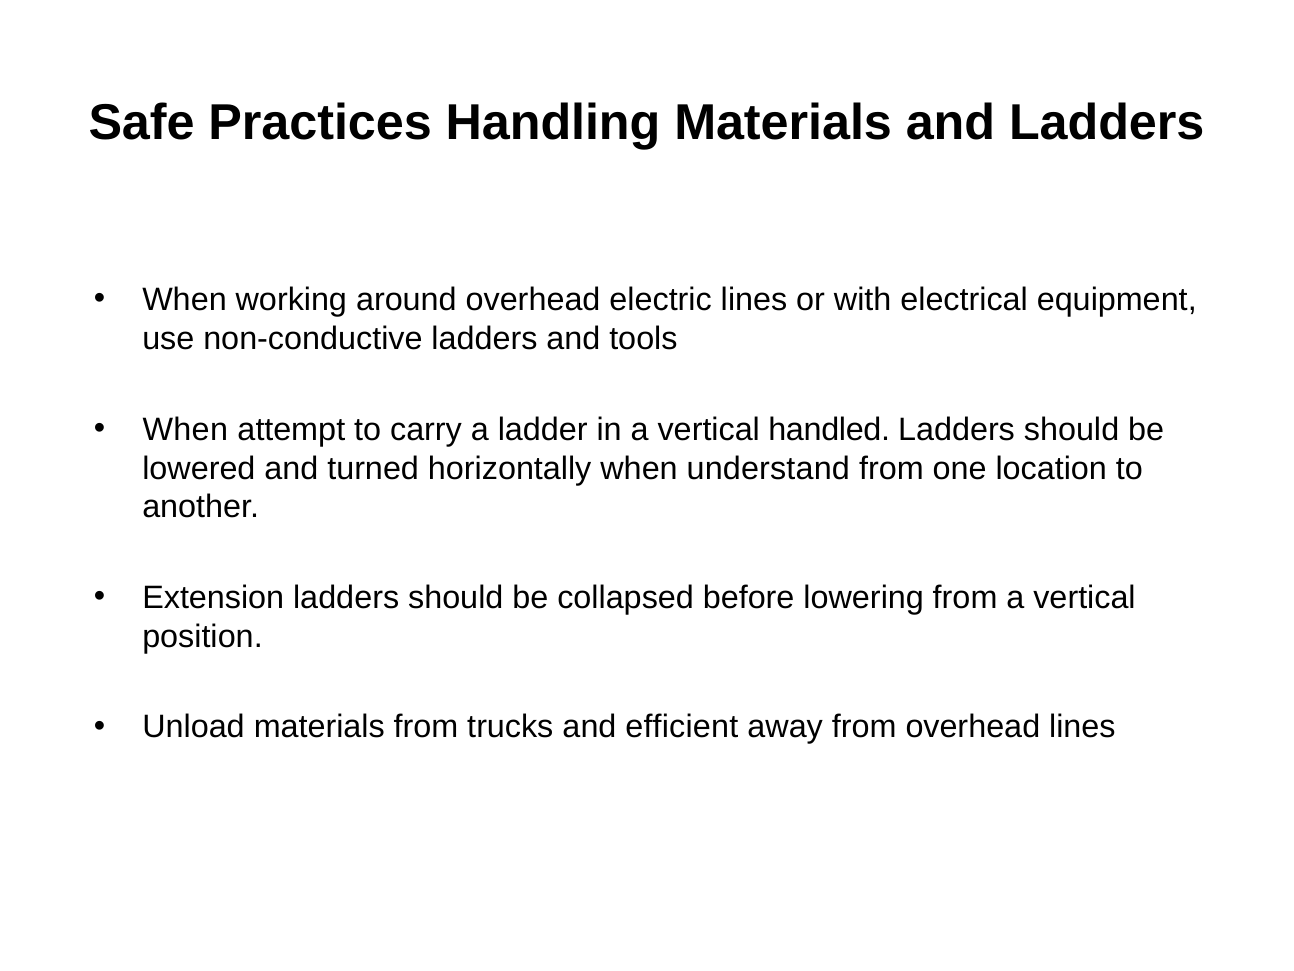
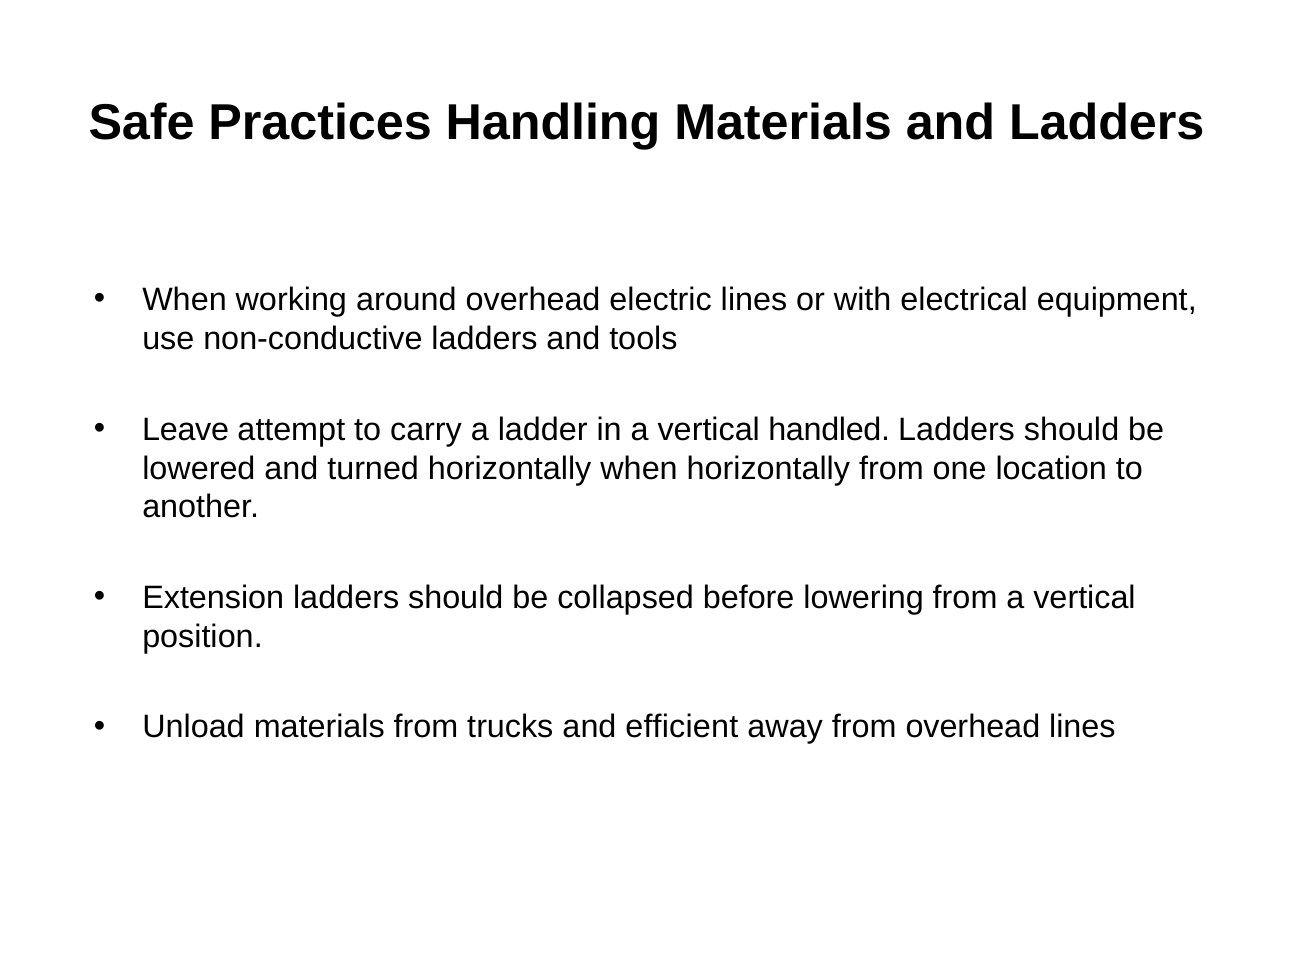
When: When -> Leave (186, 429)
when understand: understand -> horizontally (768, 468)
